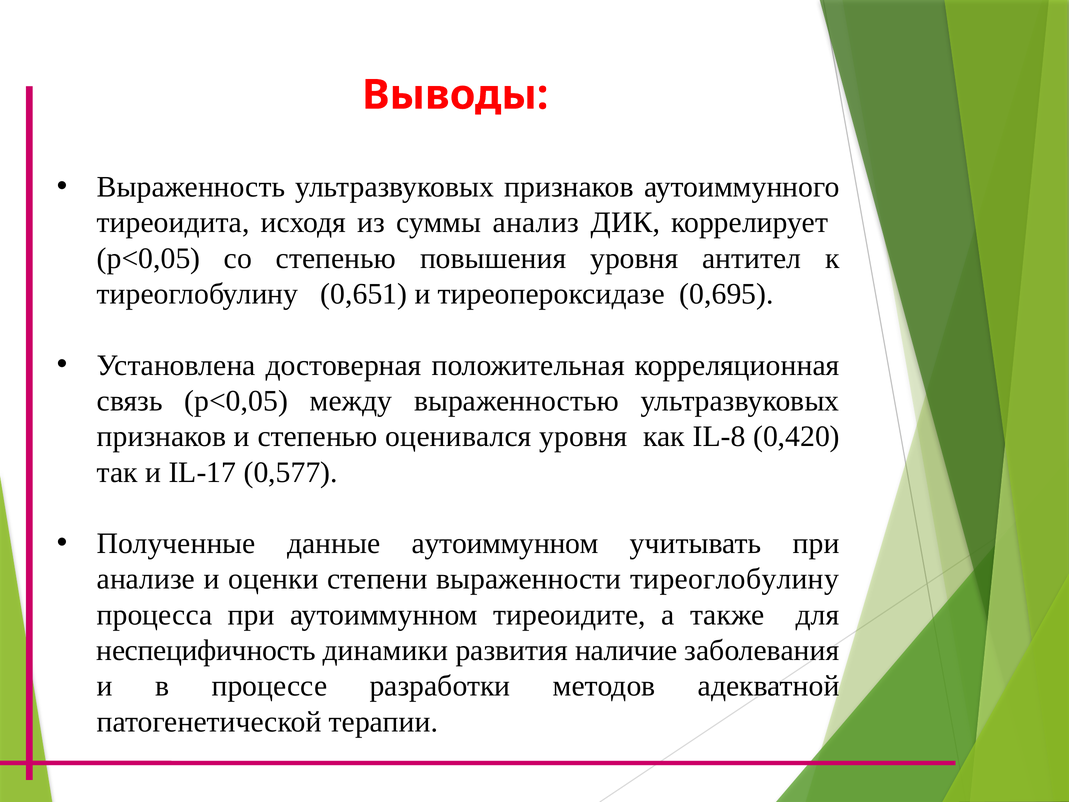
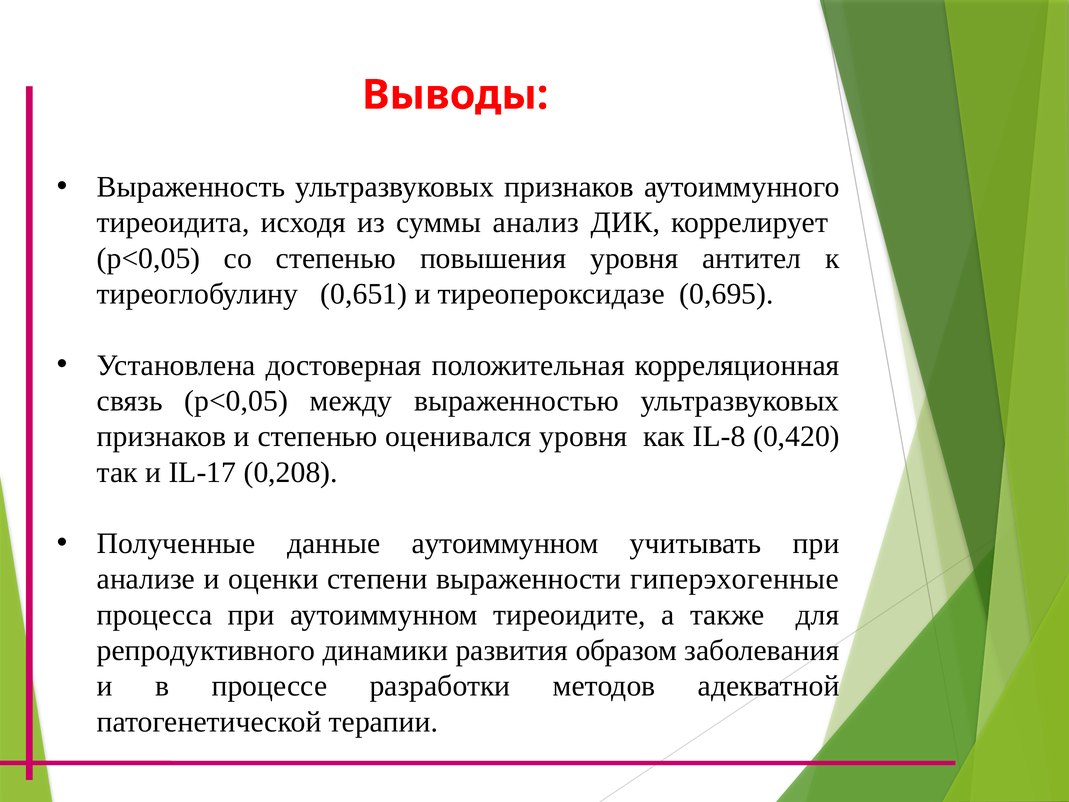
0,577: 0,577 -> 0,208 (291, 472)
выраженности тиреоглобулину: тиреоглобулину -> гиперэхогенные (735, 579)
неспецифичность: неспецифичность -> репродуктивного (206, 650)
наличие: наличие -> образом (626, 650)
